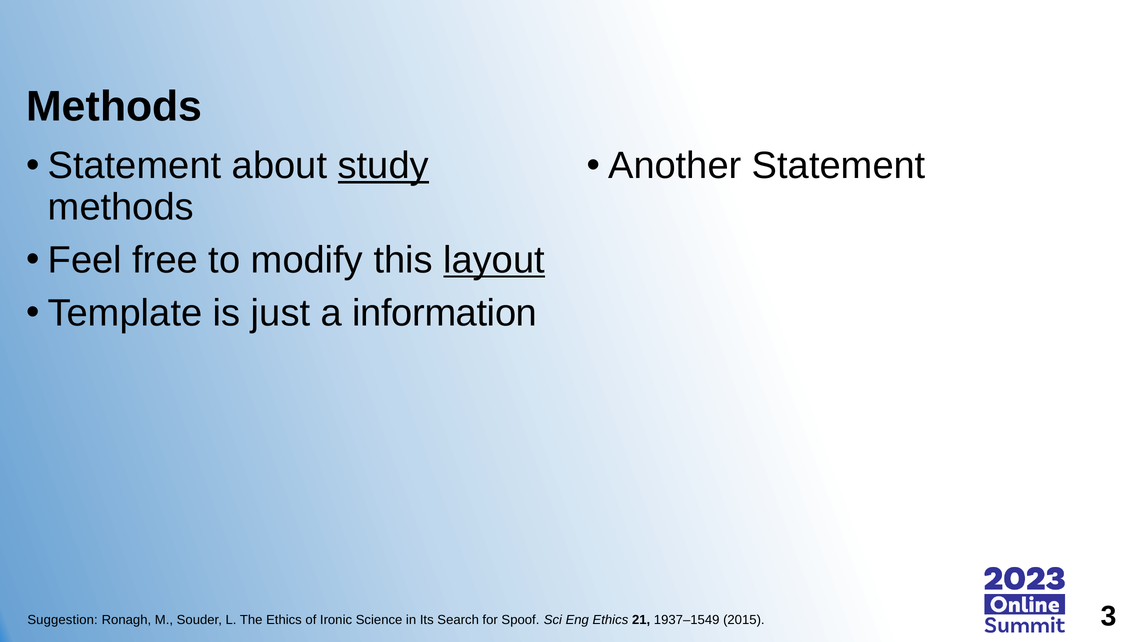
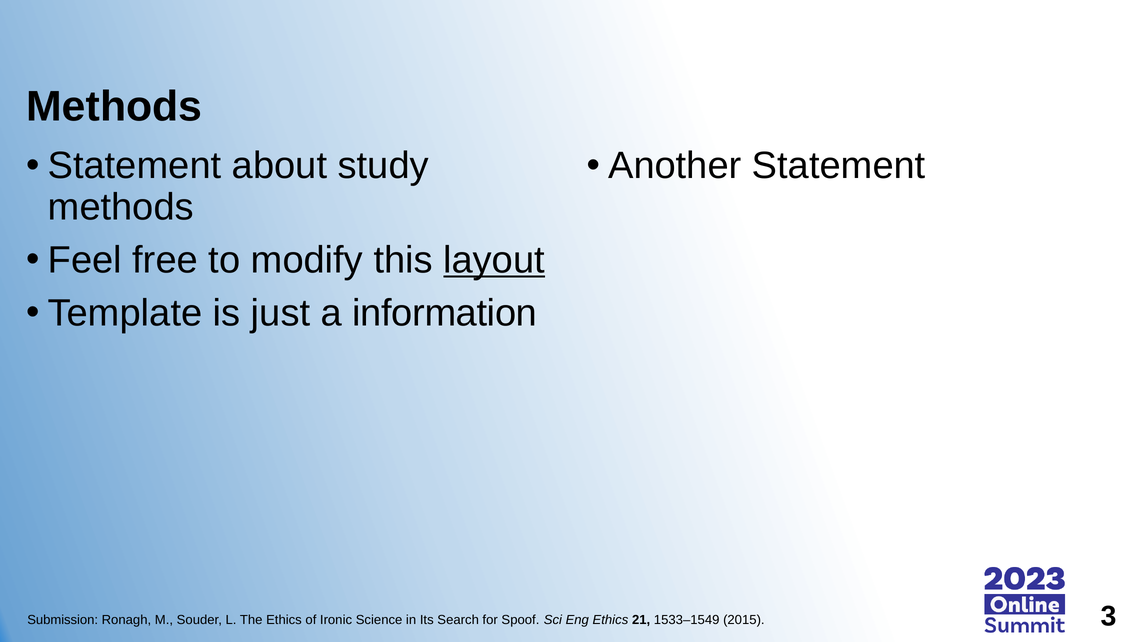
study underline: present -> none (383, 166)
Suggestion: Suggestion -> Submission (63, 620)
1937–1549: 1937–1549 -> 1533–1549 (687, 620)
